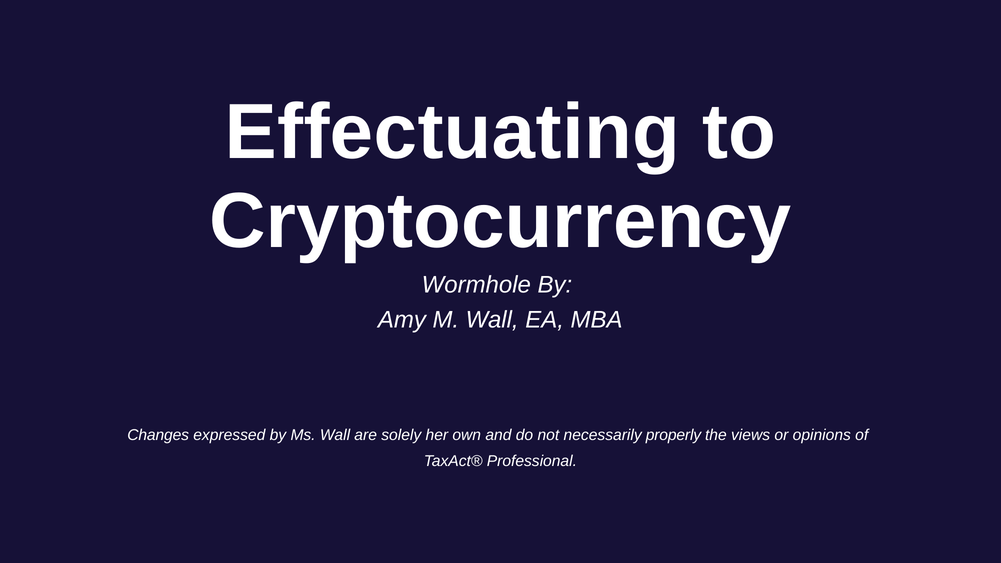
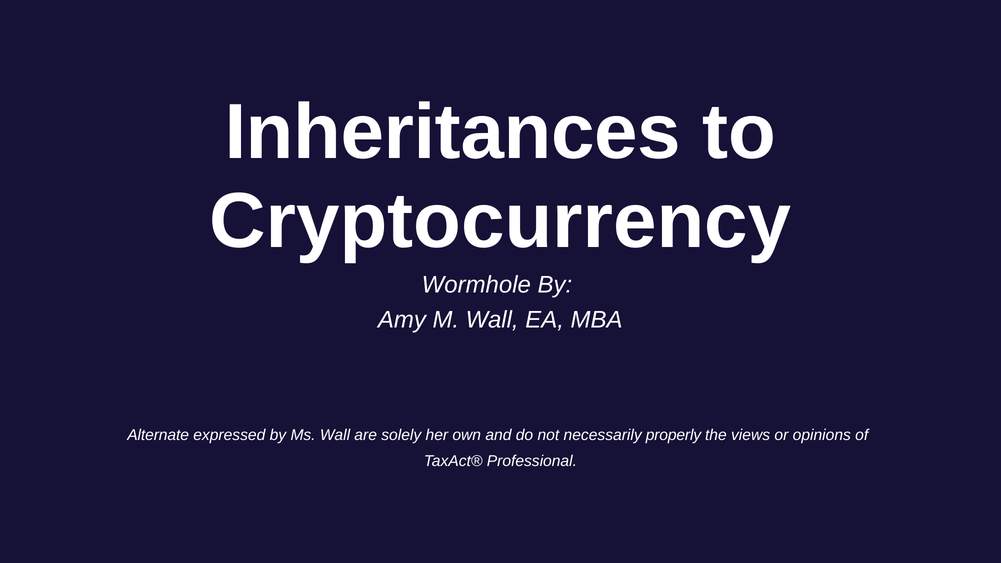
Effectuating: Effectuating -> Inheritances (453, 133)
Changes: Changes -> Alternate (158, 435)
